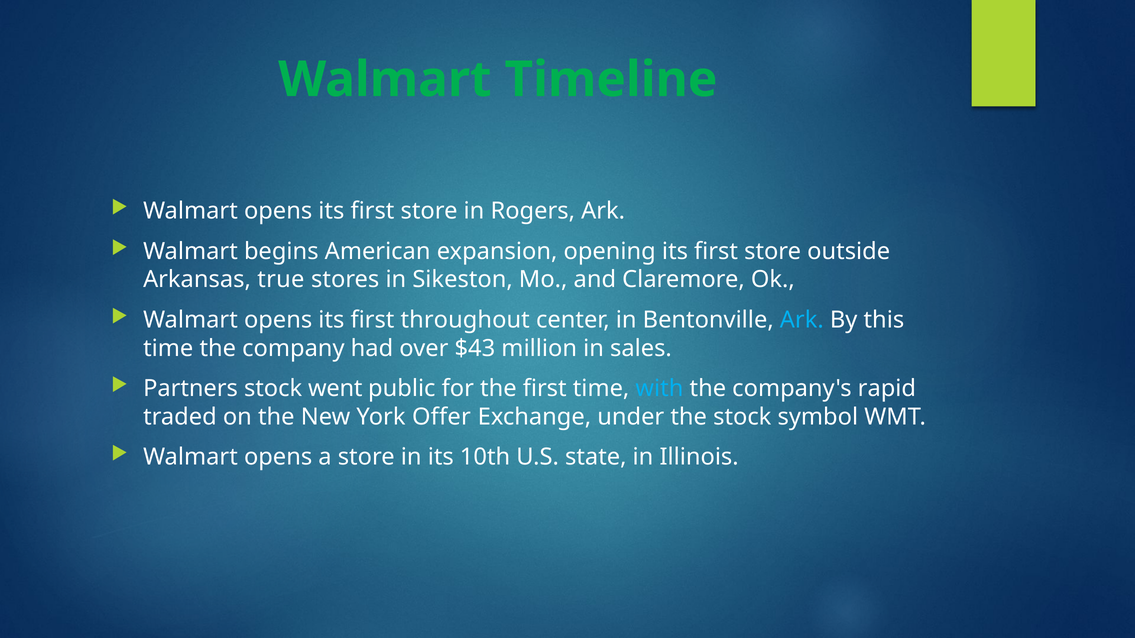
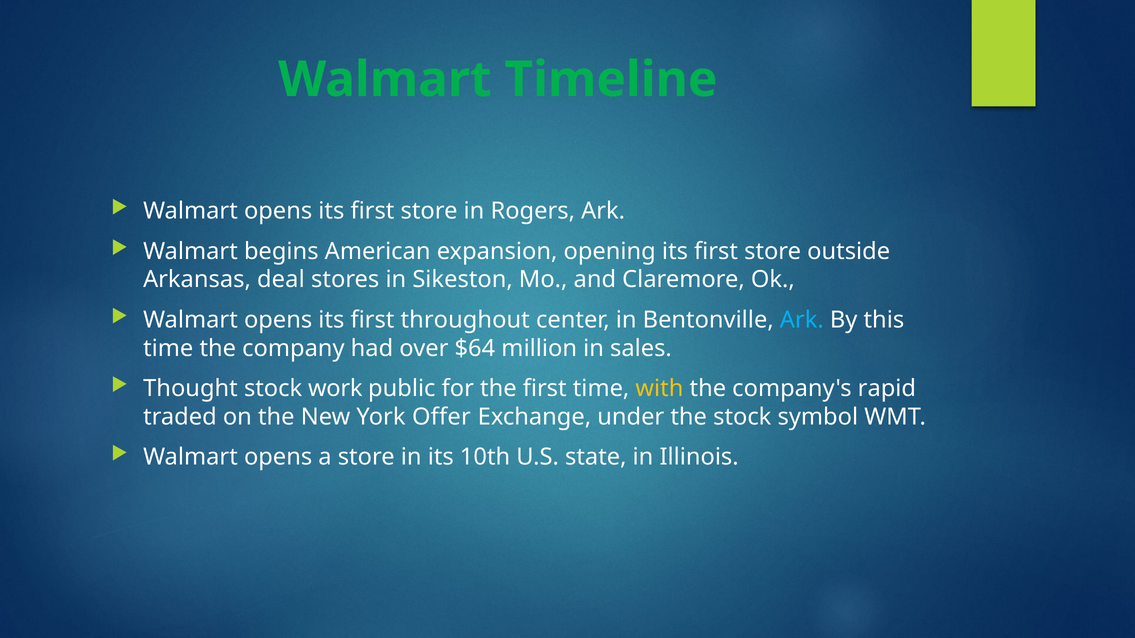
true: true -> deal (281, 280)
$43: $43 -> $64 (475, 348)
Partners: Partners -> Thought (190, 389)
went: went -> work (335, 389)
with colour: light blue -> yellow (659, 389)
